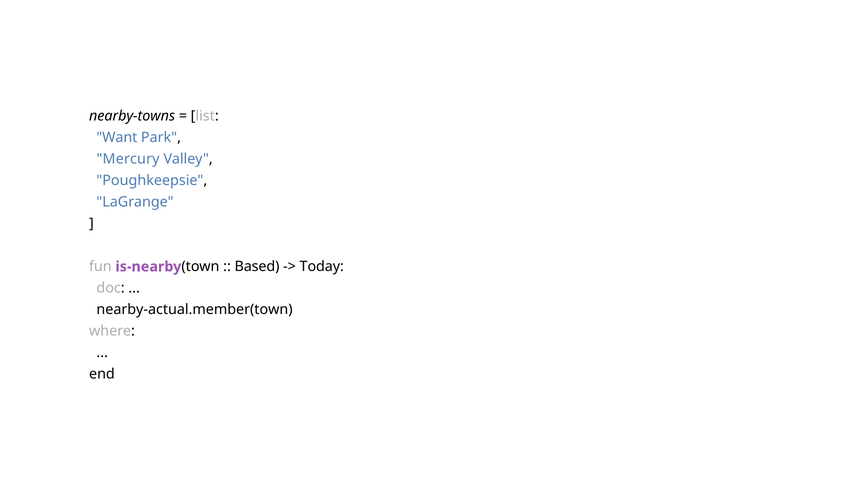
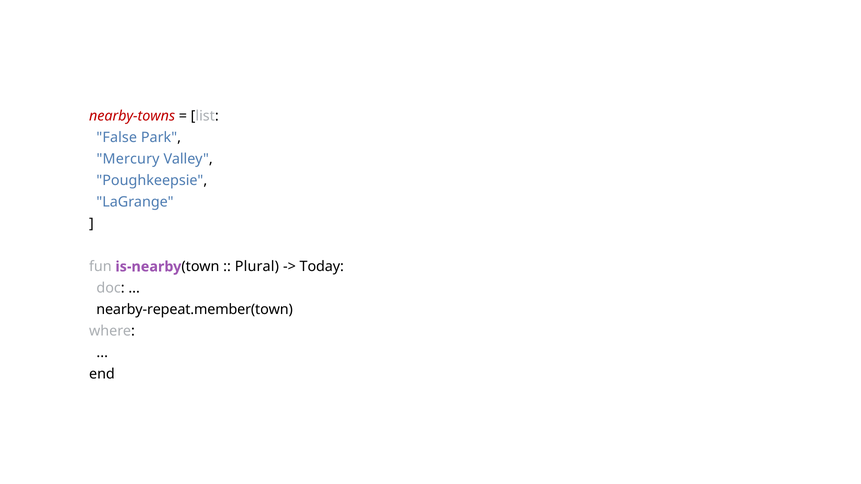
nearby-towns colour: black -> red (132, 116)
Want: Want -> False (117, 138)
Based: Based -> Plural (257, 267)
nearby-actual.member(town: nearby-actual.member(town -> nearby-repeat.member(town (195, 310)
